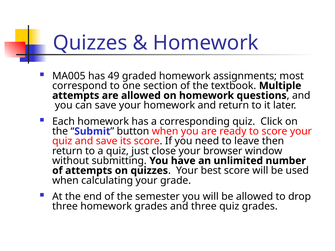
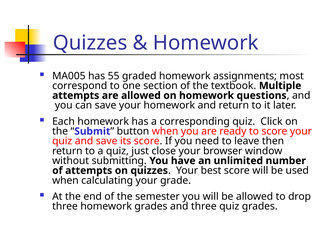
49: 49 -> 55 (114, 76)
